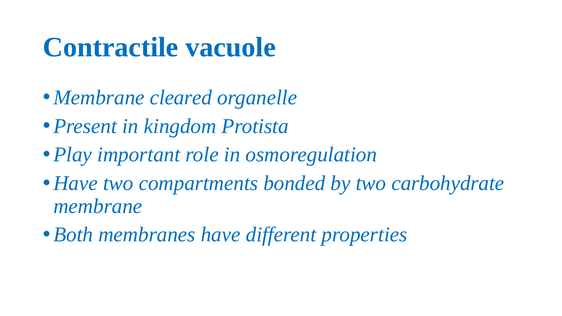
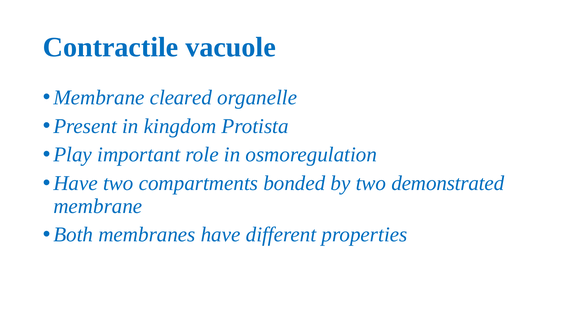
carbohydrate: carbohydrate -> demonstrated (448, 183)
